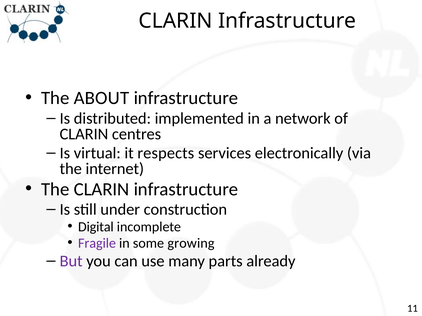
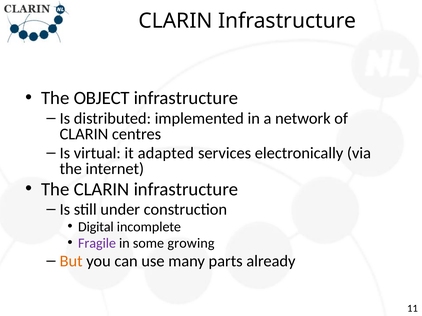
ABOUT: ABOUT -> OBJECT (102, 98)
respects: respects -> adapted (166, 153)
But colour: purple -> orange (71, 261)
